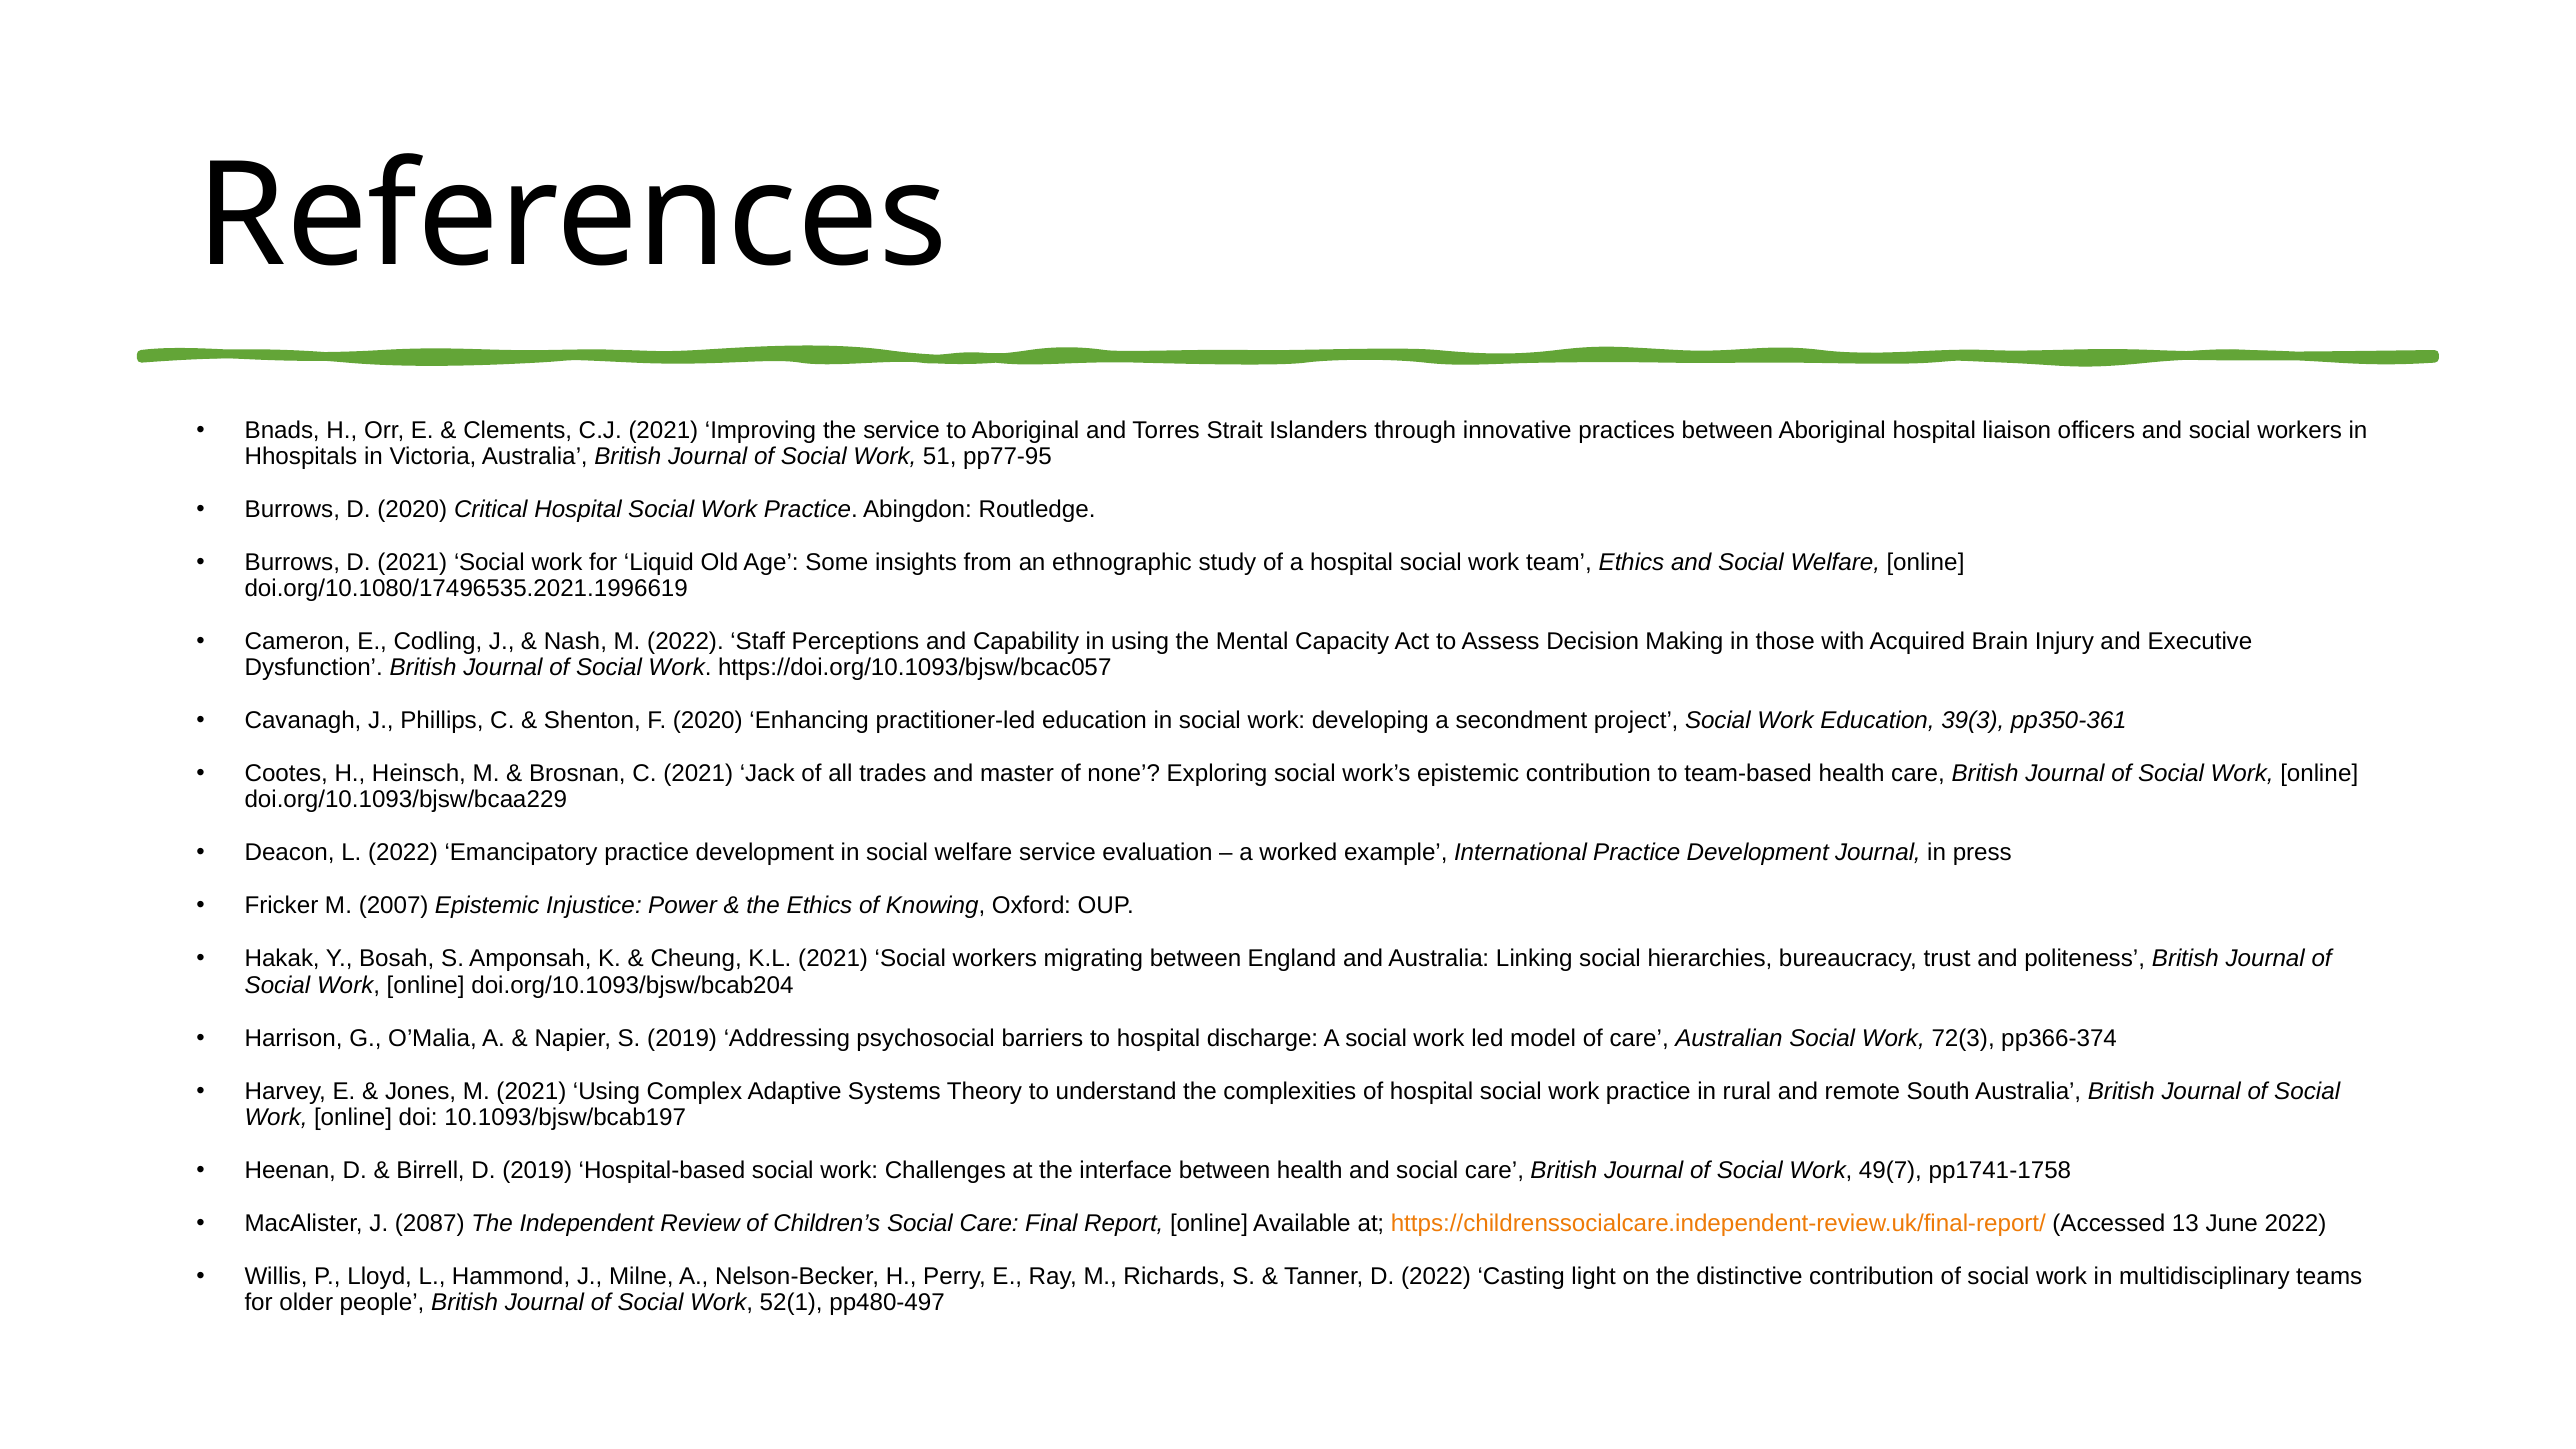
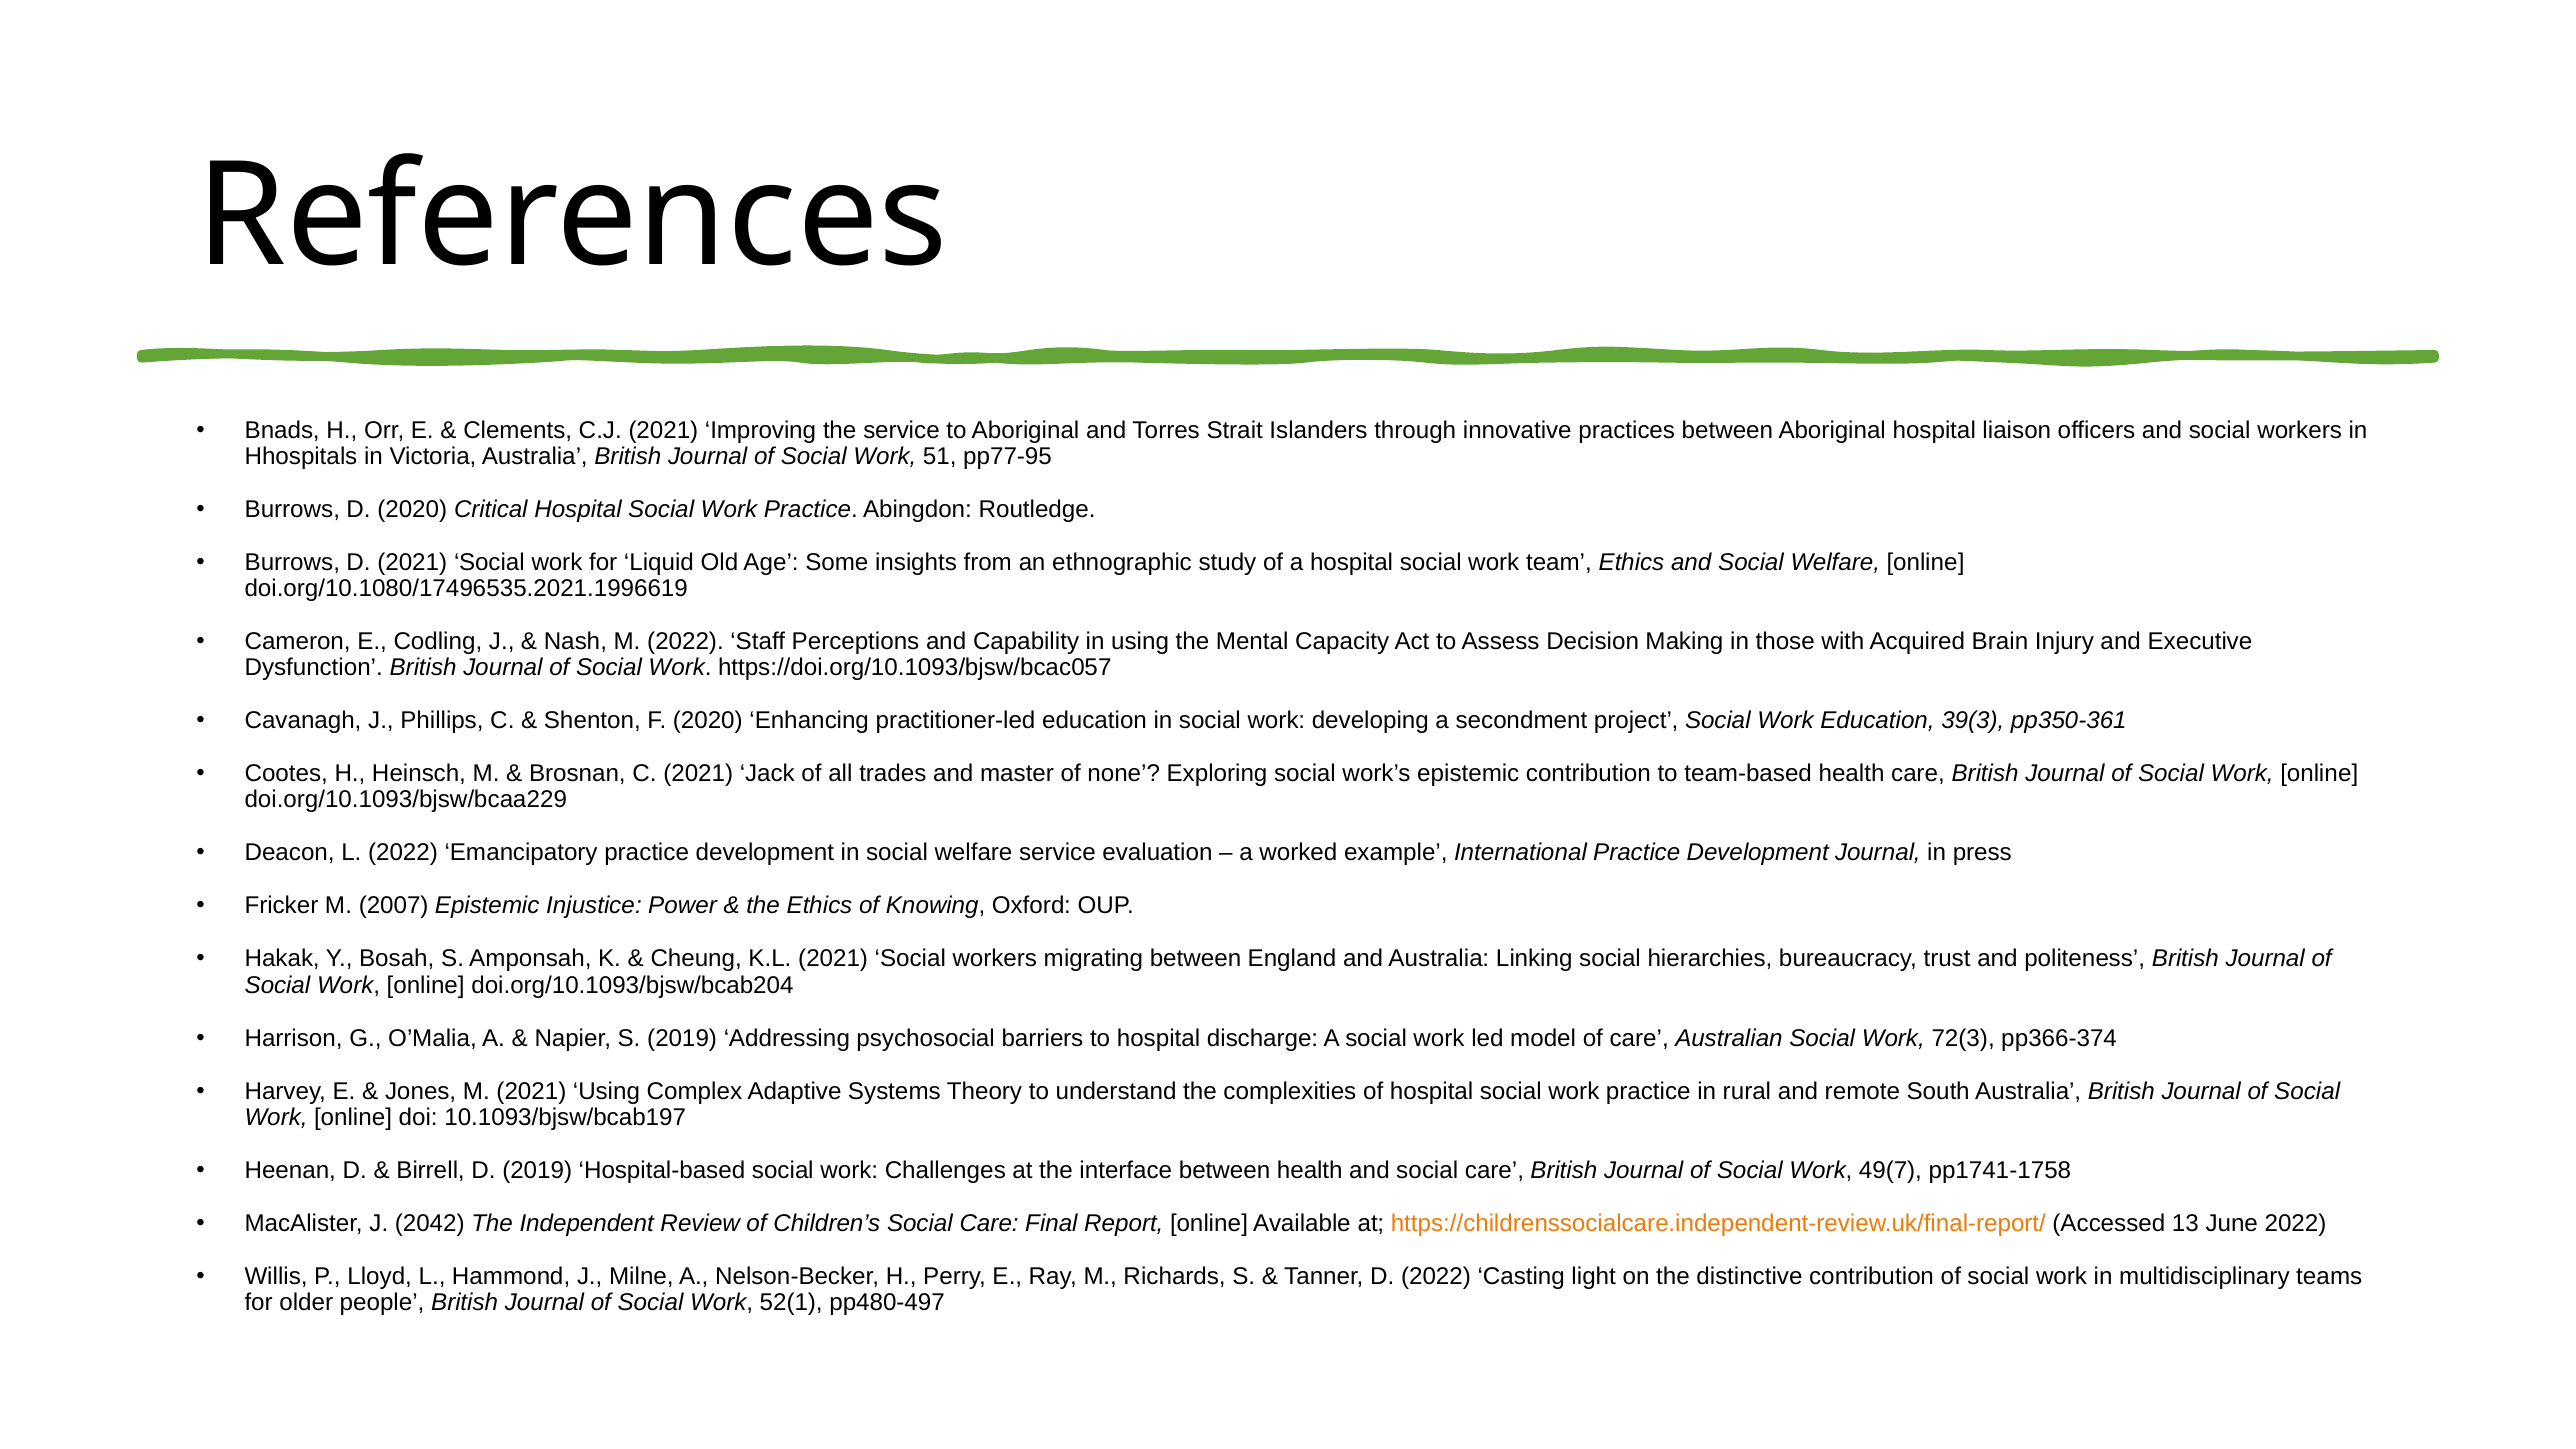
2087: 2087 -> 2042 (430, 1223)
